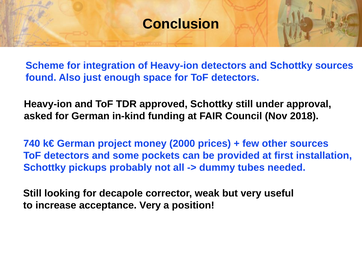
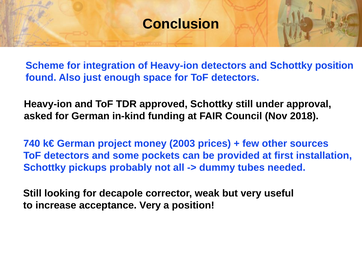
Schottky sources: sources -> position (334, 66)
2000: 2000 -> 2003 (182, 144)
